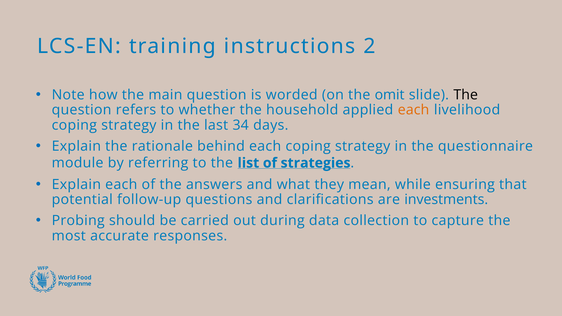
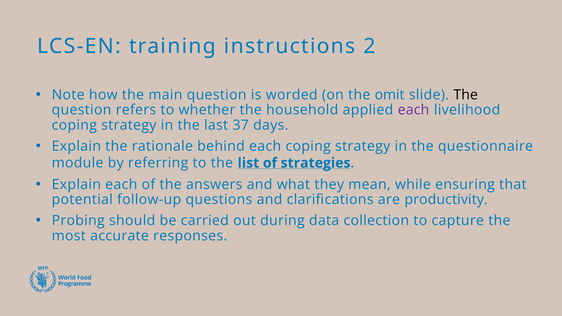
each colour: orange -> purple (414, 110)
34: 34 -> 37 (241, 125)
investments: investments -> productivity (446, 200)
